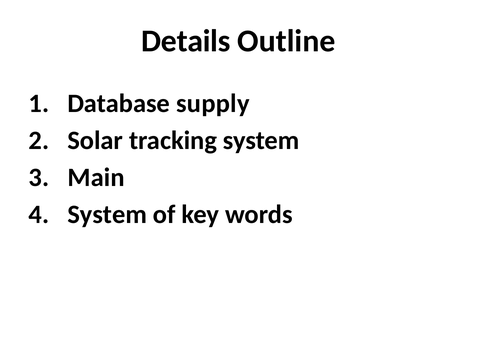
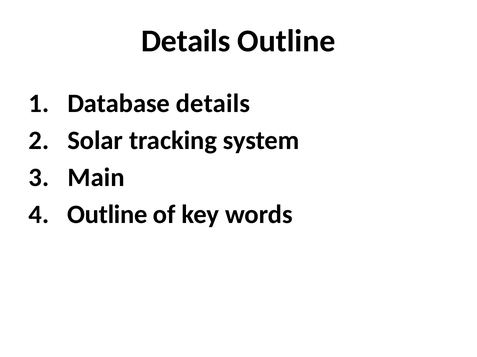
Database supply: supply -> details (213, 104)
System: System -> Outline (107, 215)
